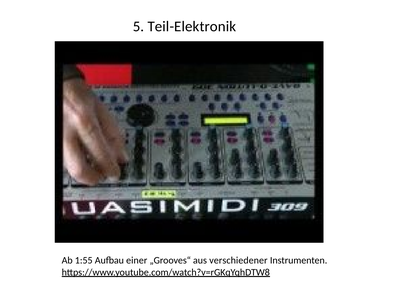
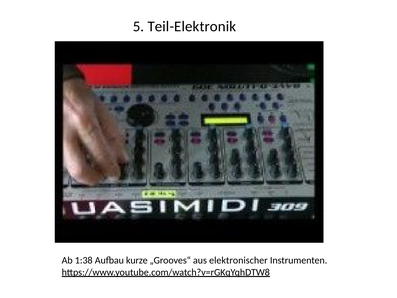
1:55: 1:55 -> 1:38 (84, 260)
einer: einer -> kurze (137, 260)
verschiedener: verschiedener -> elektronischer (238, 260)
